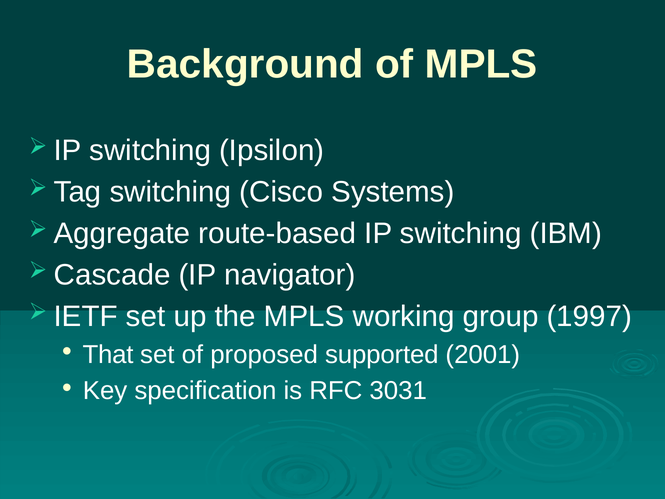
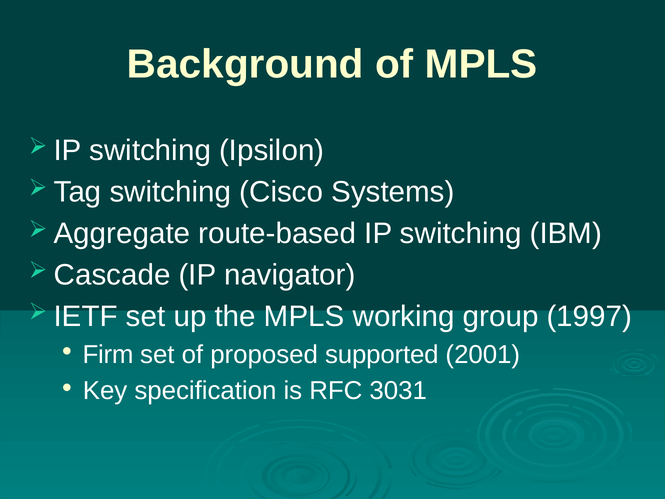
That: That -> Firm (108, 354)
